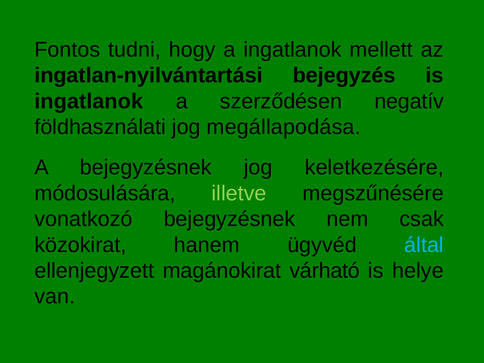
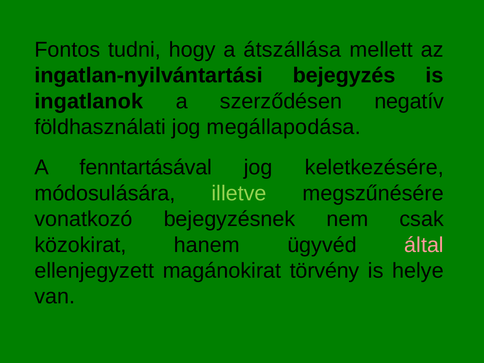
a ingatlanok: ingatlanok -> átszállása (292, 50)
A bejegyzésnek: bejegyzésnek -> fenntartásával (146, 167)
által colour: light blue -> pink (424, 245)
várható: várható -> törvény (325, 271)
